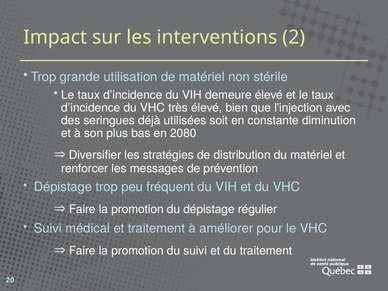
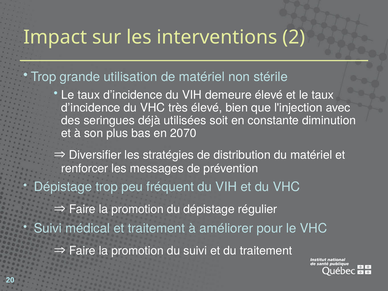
2080: 2080 -> 2070 (183, 133)
